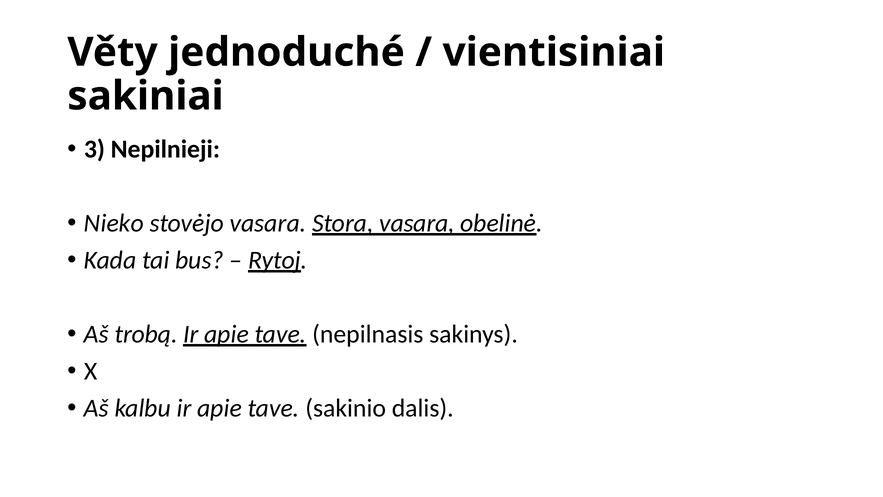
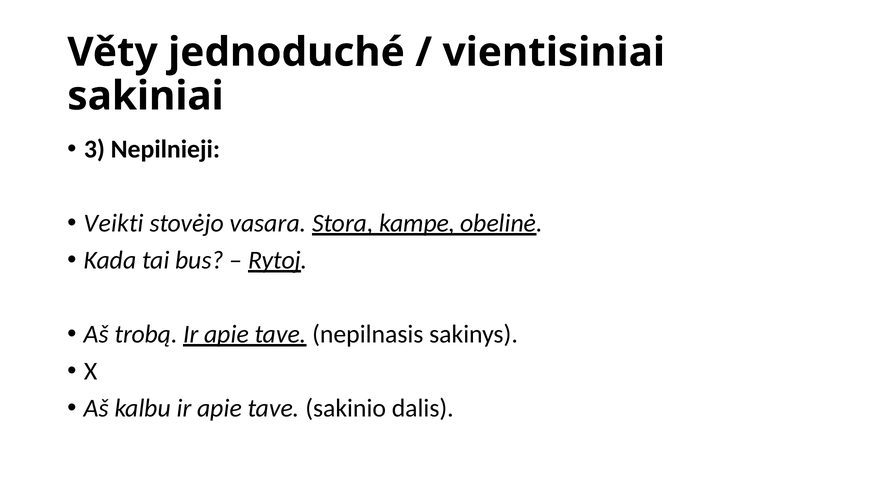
Nieko: Nieko -> Veikti (114, 223)
Stora vasara: vasara -> kampe (417, 223)
